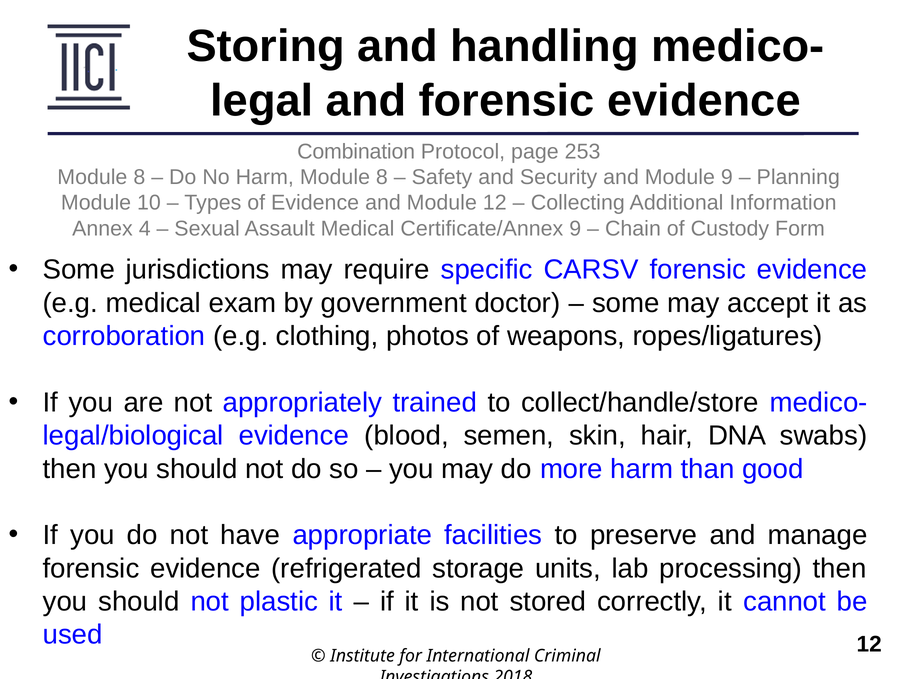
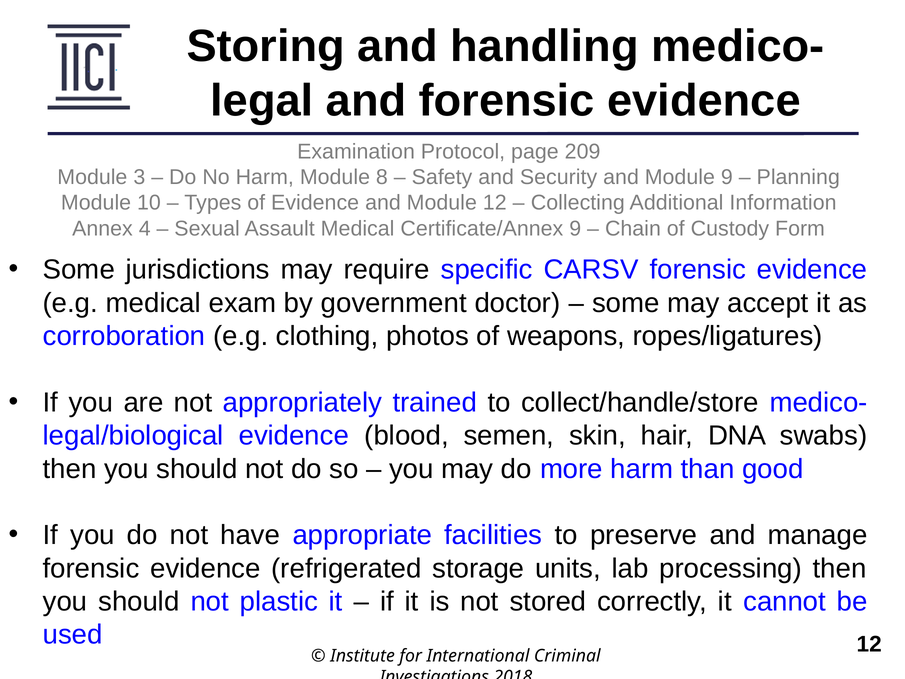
Combination: Combination -> Examination (356, 151)
253: 253 -> 209 (583, 151)
8: 8 -> 3 (139, 177)
